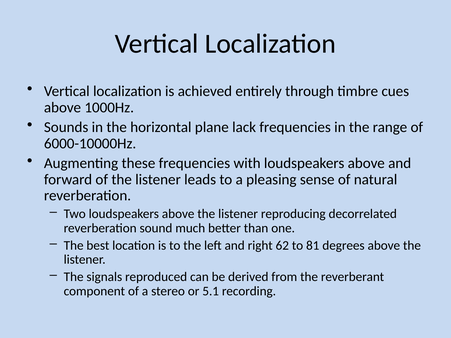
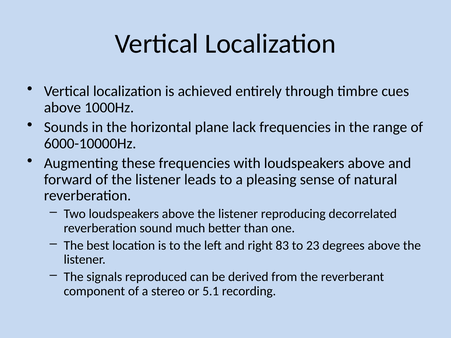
62: 62 -> 83 (282, 246)
81: 81 -> 23 (313, 246)
